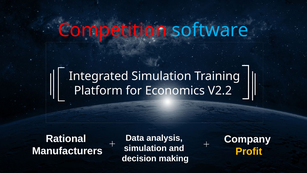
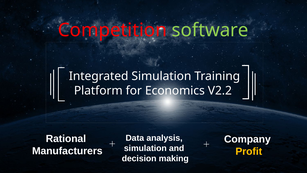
software colour: light blue -> light green (210, 30)
